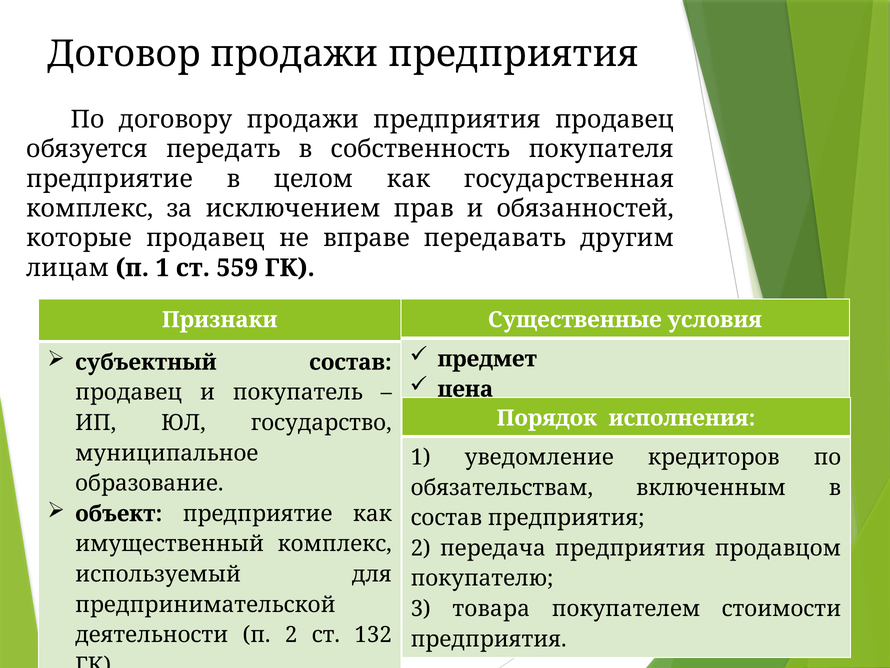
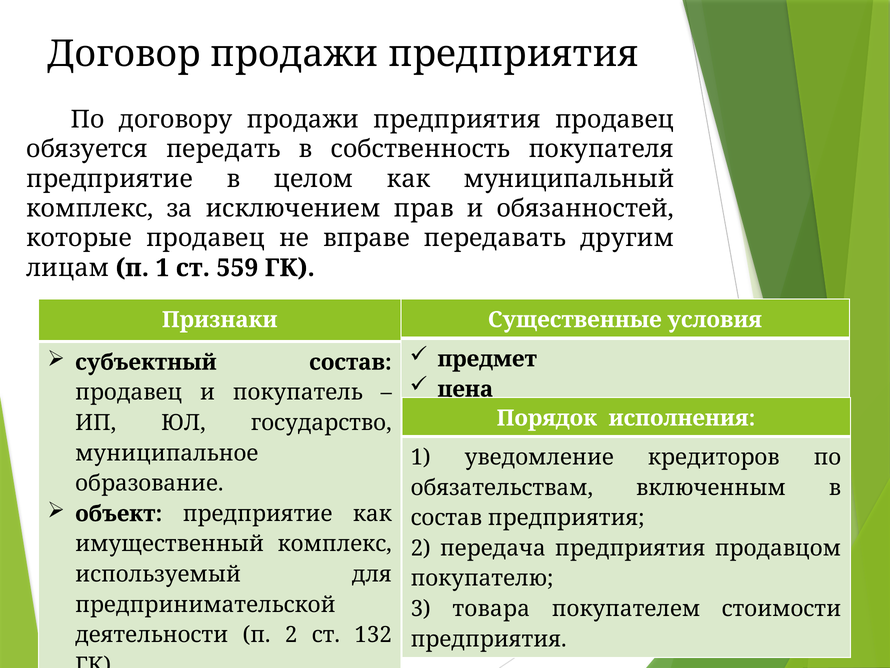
государственная: государственная -> муниципальный (569, 179)
